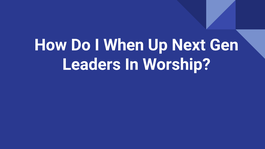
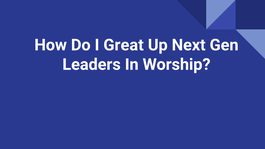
When: When -> Great (124, 45)
